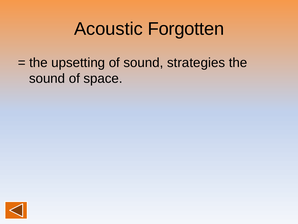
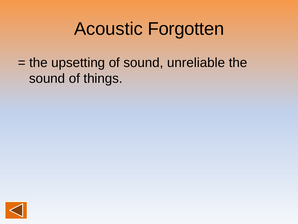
strategies: strategies -> unreliable (196, 63)
space: space -> things (103, 78)
